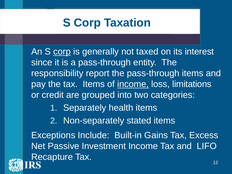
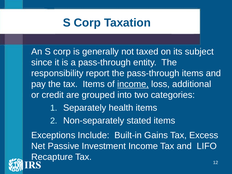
corp underline: present -> none (62, 52)
interest: interest -> subject (199, 52)
limitations: limitations -> additional (192, 84)
